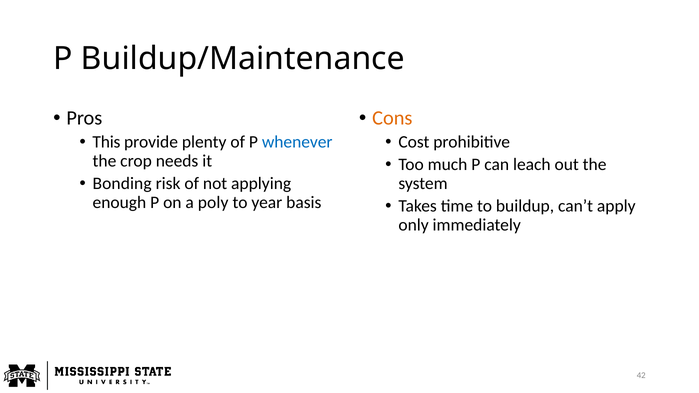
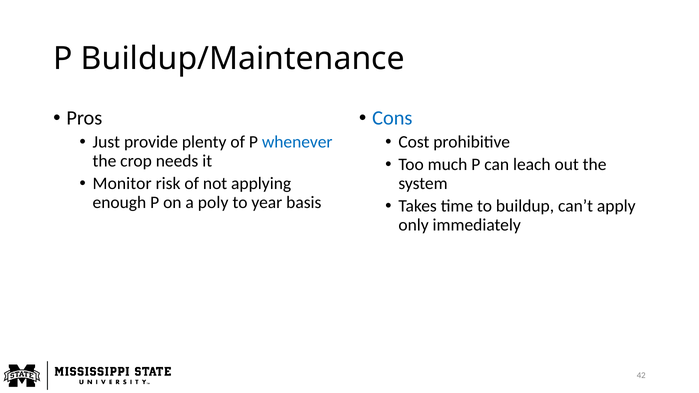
Cons colour: orange -> blue (392, 118)
This: This -> Just (106, 142)
Bonding: Bonding -> Monitor (122, 184)
